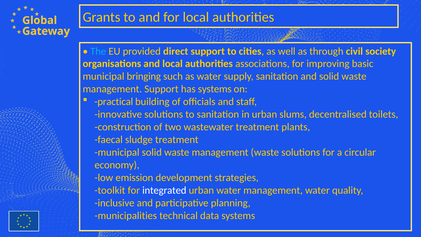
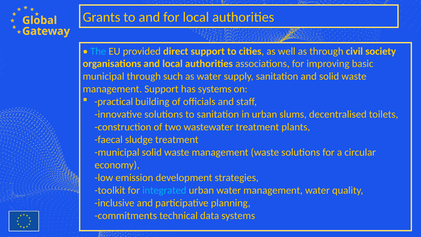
municipal bringing: bringing -> through (144, 76)
integrated colour: white -> light blue (164, 190)
municipalities: municipalities -> commitments (126, 215)
